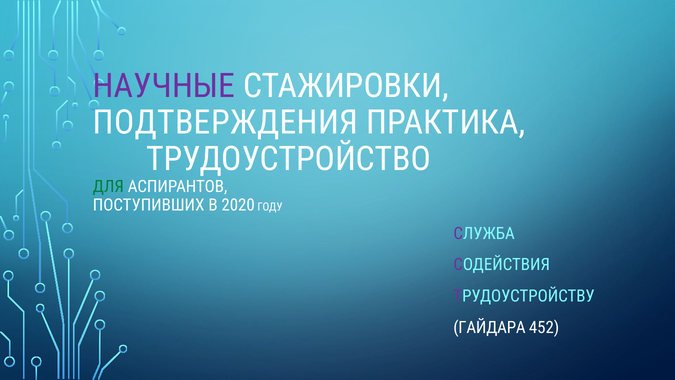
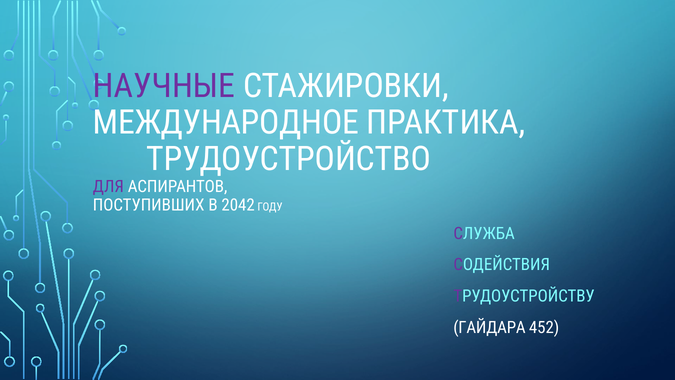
ПОДТВЕРЖДЕНИЯ: ПОДТВЕРЖДЕНИЯ -> МЕЖДУНАРОДНОЕ (226, 123)
ДЛЯ colour: green -> purple (108, 187)
2020: 2020 -> 2042 (238, 205)
